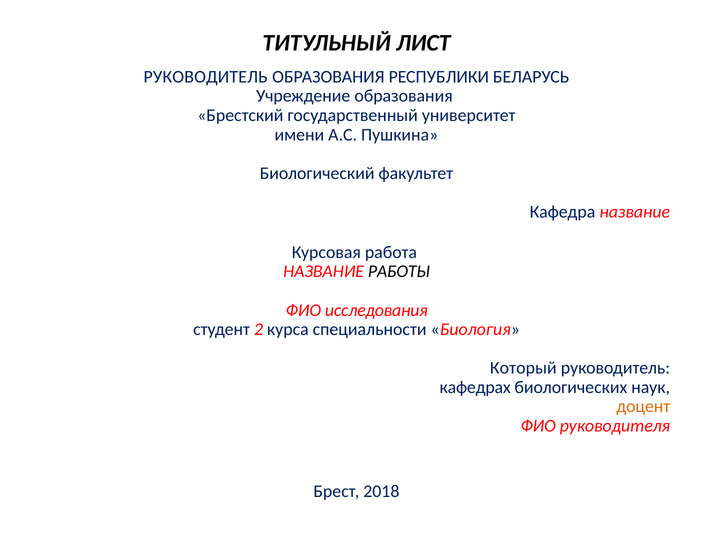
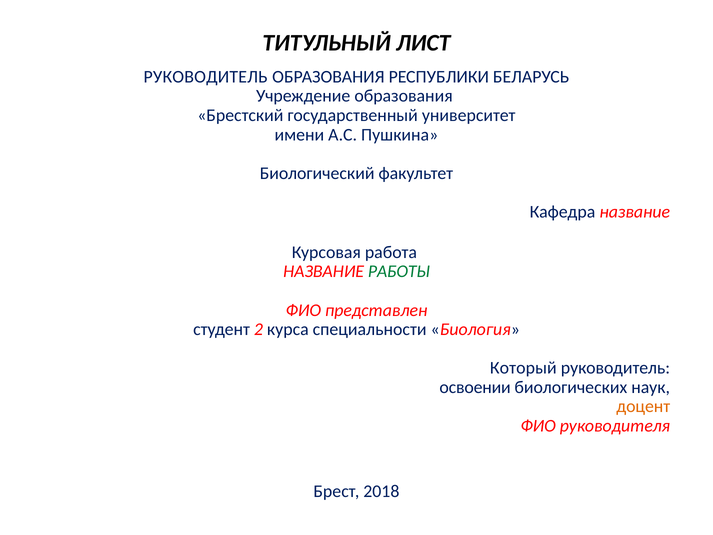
РАБОТЫ colour: black -> green (399, 271)
исследования: исследования -> представлен (376, 310)
кафедрах: кафедрах -> освоении (475, 387)
